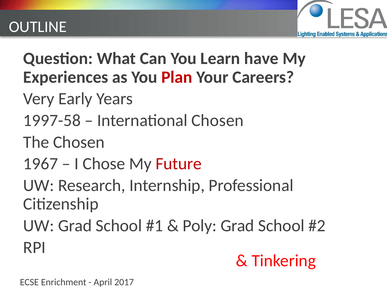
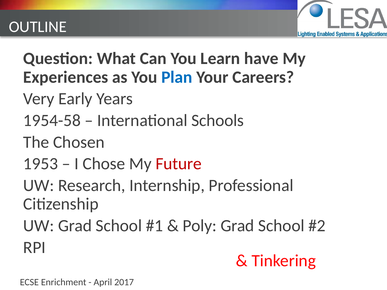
Plan colour: red -> blue (177, 77)
1997-58: 1997-58 -> 1954-58 (52, 121)
International Chosen: Chosen -> Schools (218, 121)
1967: 1967 -> 1953 (41, 164)
